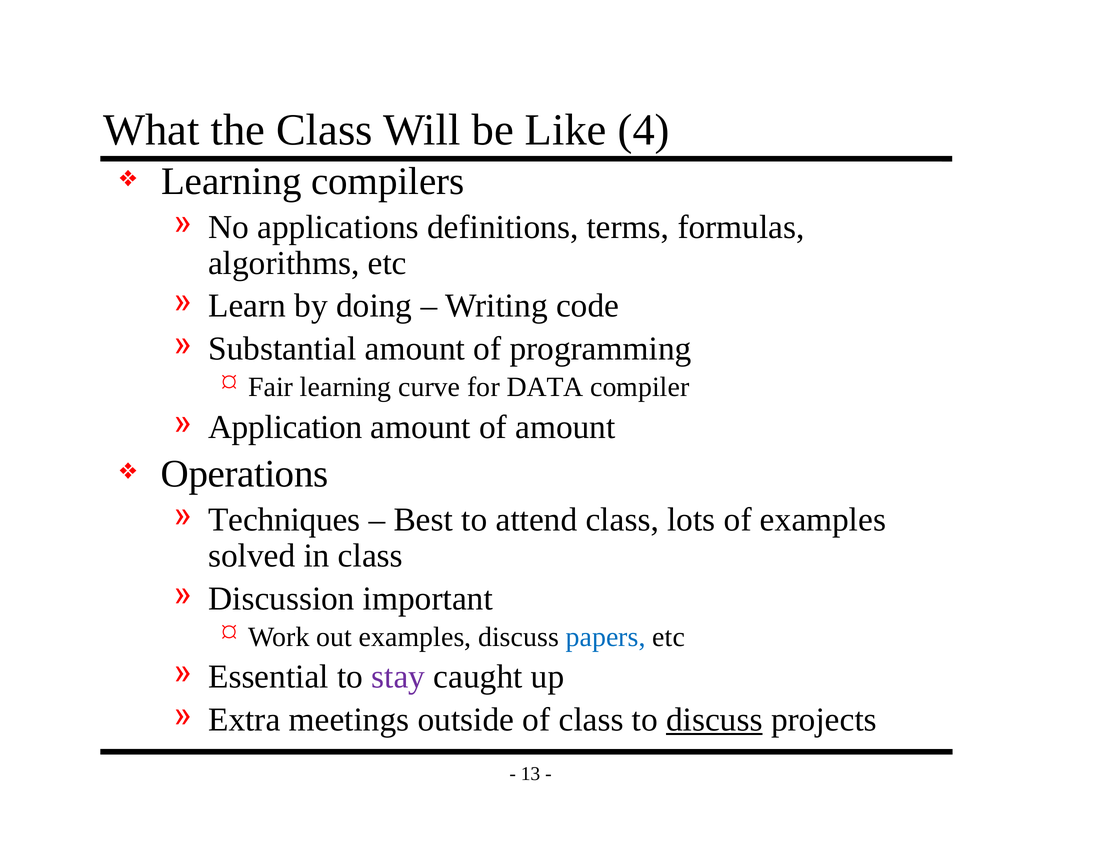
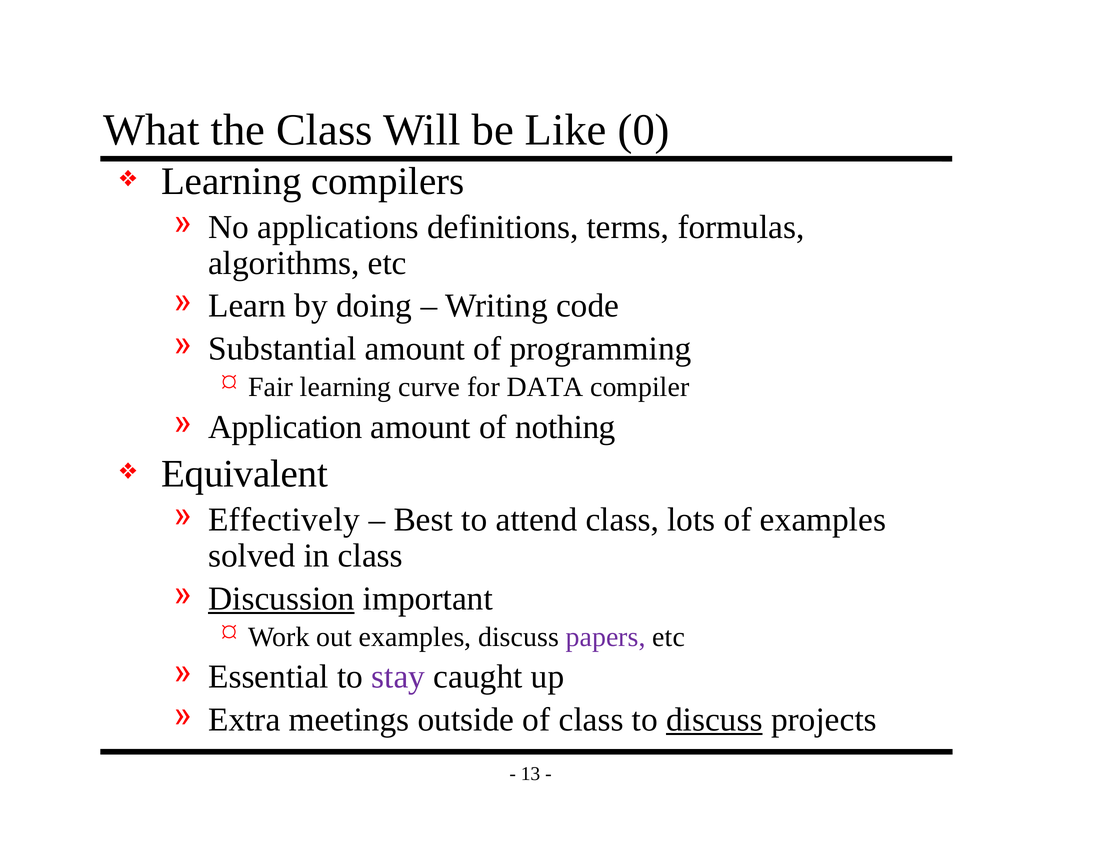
4: 4 -> 0 (644, 130)
of amount: amount -> nothing (565, 427)
Operations: Operations -> Equivalent (245, 474)
Techniques: Techniques -> Effectively (284, 520)
Discussion underline: none -> present (281, 599)
papers colour: blue -> purple (606, 637)
